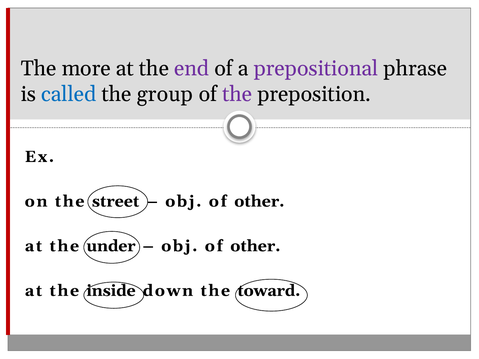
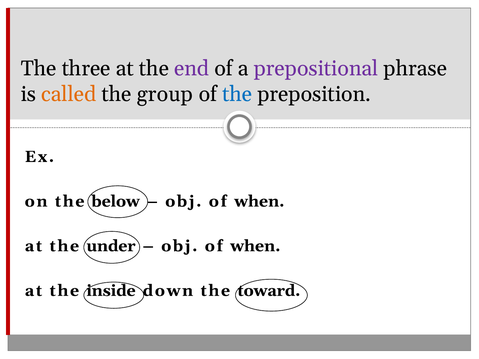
more: more -> three (86, 69)
called colour: blue -> orange (69, 94)
the colour: purple -> blue (237, 94)
street: street -> below (116, 201)
other: other -> when (259, 201)
other: other -> when (255, 246)
